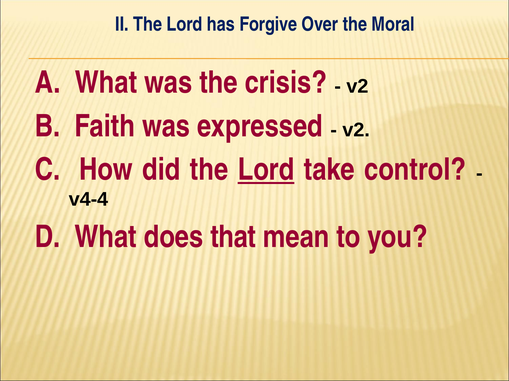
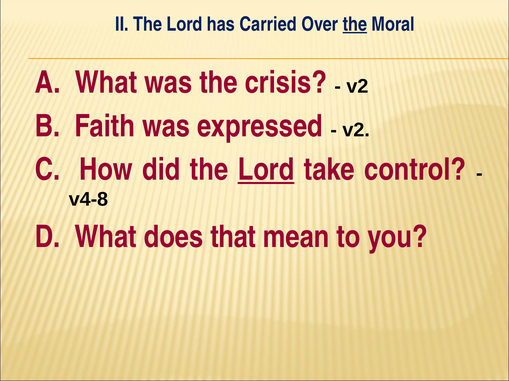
Forgive: Forgive -> Carried (268, 24)
the underline: none -> present (355, 24)
v4-4: v4-4 -> v4-8 (88, 200)
